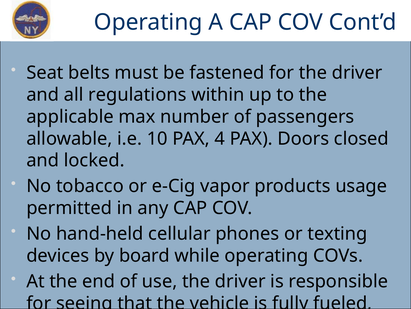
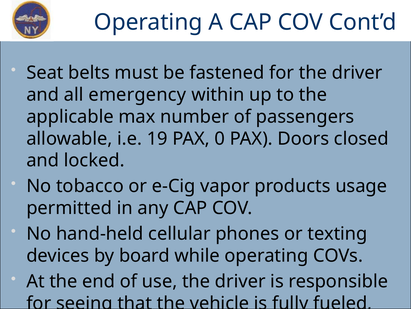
regulations: regulations -> emergency (137, 94)
10: 10 -> 19 (157, 138)
4: 4 -> 0 (220, 138)
